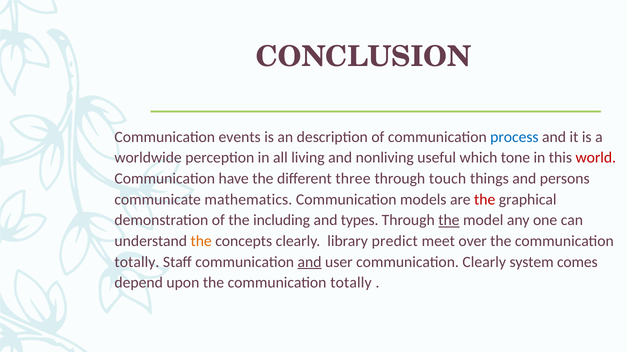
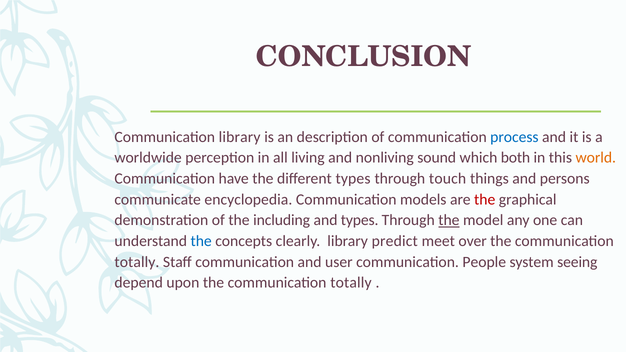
Communication events: events -> library (240, 137)
useful: useful -> sound (437, 158)
tone: tone -> both (515, 158)
world colour: red -> orange (596, 158)
different three: three -> types (353, 179)
mathematics: mathematics -> encyclopedia (248, 199)
the colour: orange -> blue (201, 241)
and underline: present -> none (310, 262)
communication Clearly: Clearly -> People (484, 262)
comes: comes -> seeing (577, 262)
